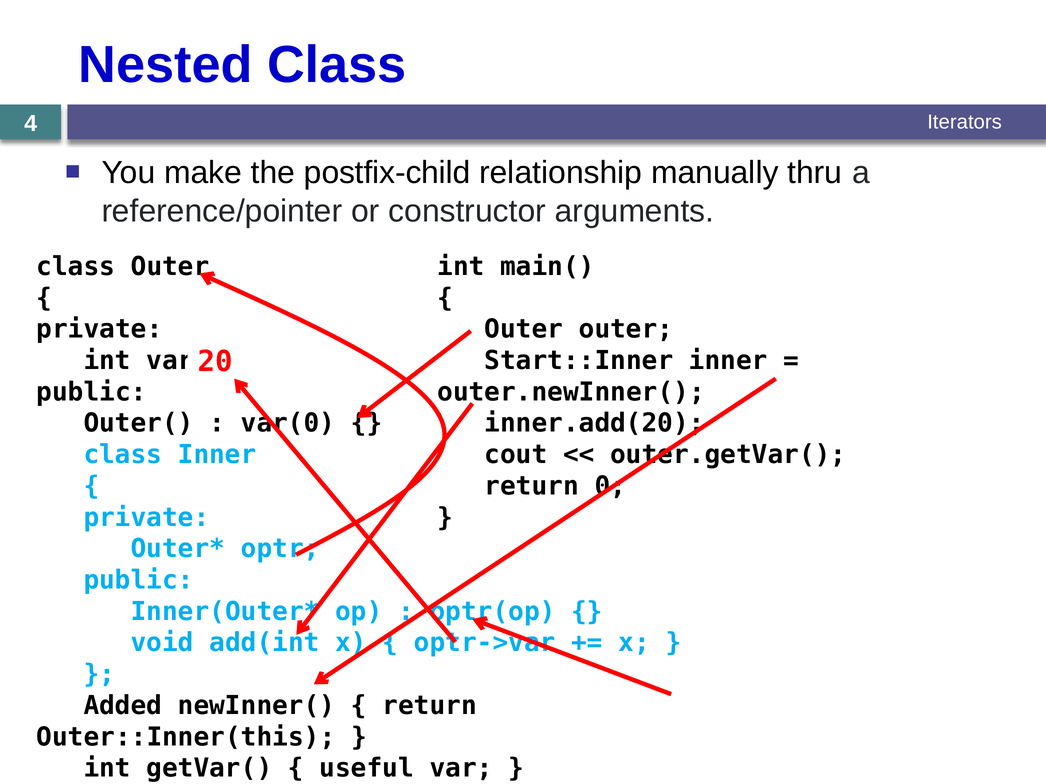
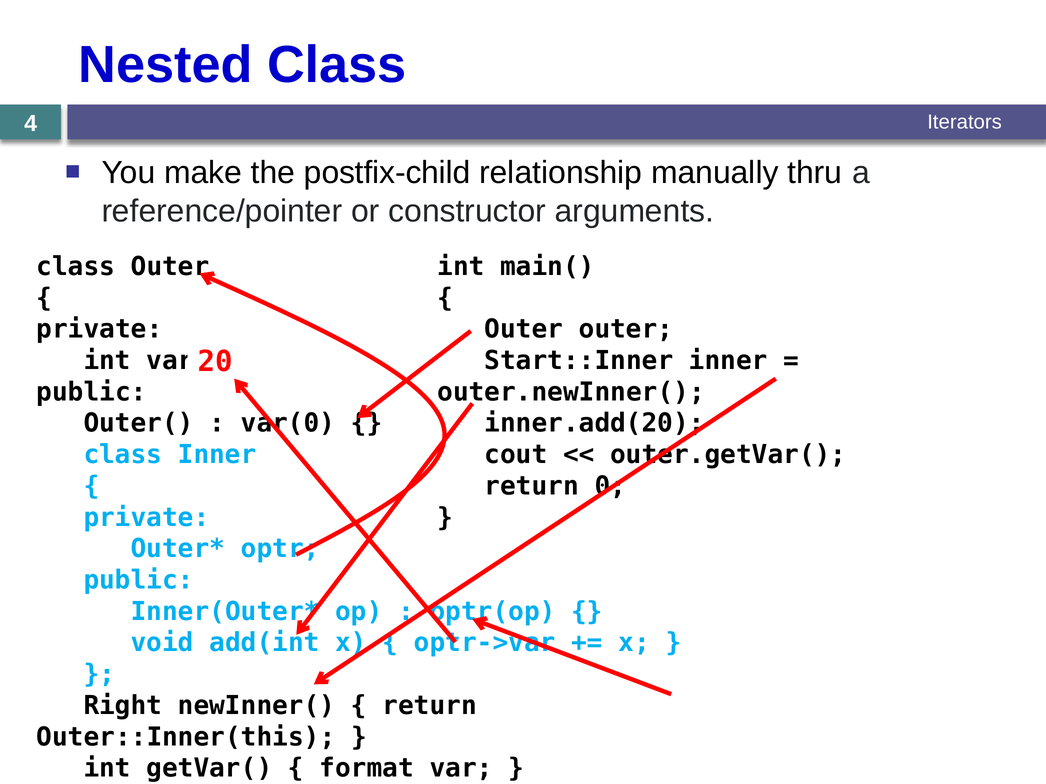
Added: Added -> Right (123, 706)
useful: useful -> format (367, 769)
